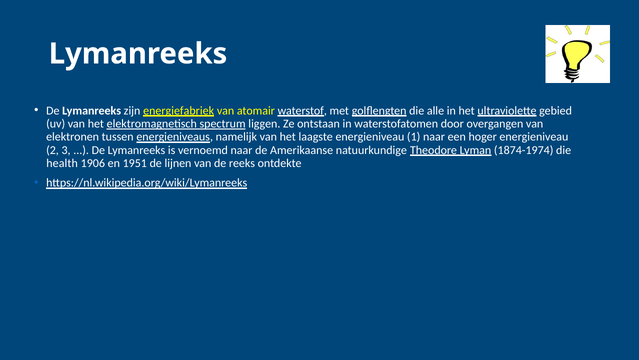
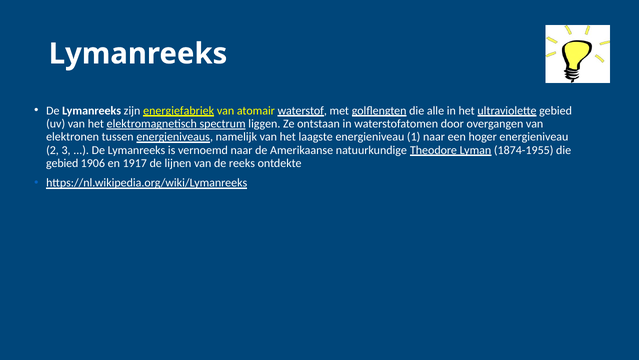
1874-1974: 1874-1974 -> 1874-1955 (524, 150)
health: health -> gebied (62, 163)
1951: 1951 -> 1917 (135, 163)
